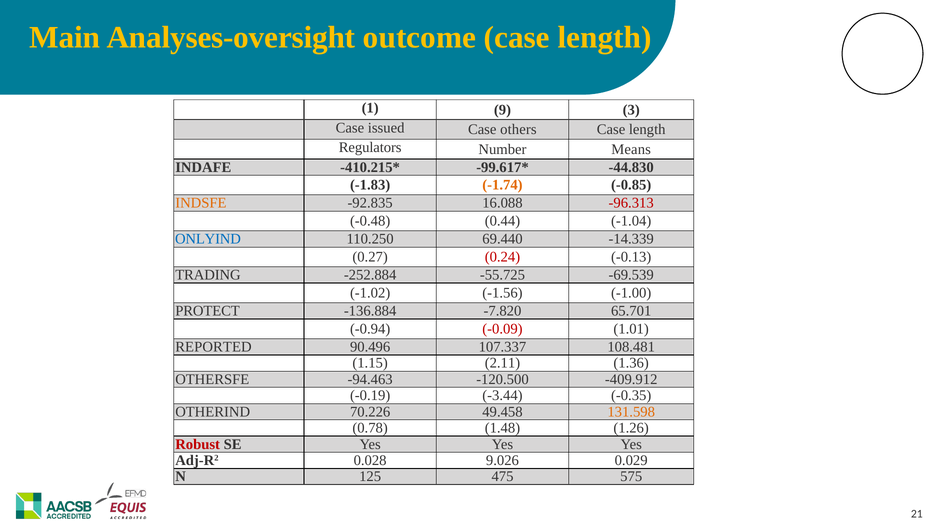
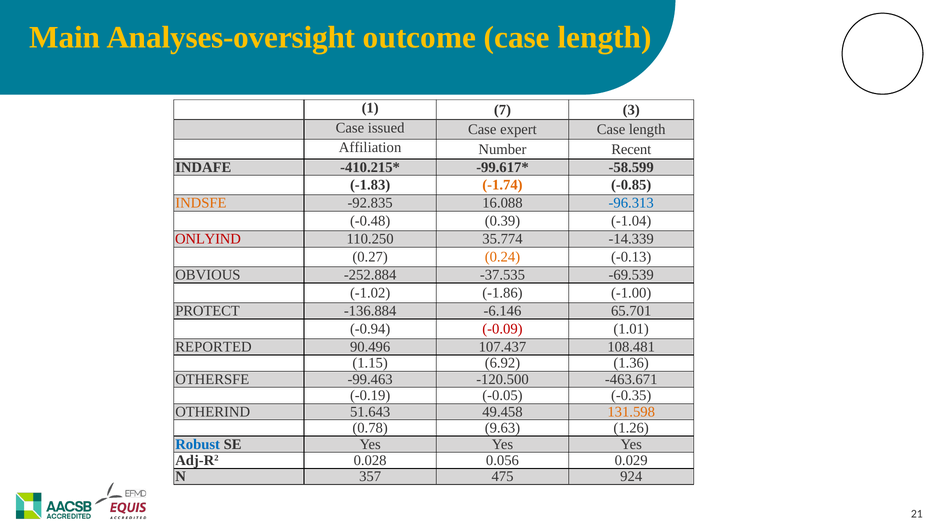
9: 9 -> 7 (503, 110)
others: others -> expert (518, 130)
Regulators: Regulators -> Affiliation (370, 147)
Means: Means -> Recent (631, 149)
-44.830: -44.830 -> -58.599 (631, 167)
-96.313 colour: red -> blue (631, 203)
0.44: 0.44 -> 0.39 (502, 221)
ONLYIND colour: blue -> red (208, 239)
69.440: 69.440 -> 35.774 (503, 239)
0.24 colour: red -> orange (502, 257)
TRADING: TRADING -> OBVIOUS (208, 275)
-55.725: -55.725 -> -37.535 (502, 275)
-1.56: -1.56 -> -1.86 (502, 293)
-7.820: -7.820 -> -6.146 (502, 311)
107.337: 107.337 -> 107.437 (502, 347)
2.11: 2.11 -> 6.92 (502, 363)
-94.463: -94.463 -> -99.463 (370, 379)
-409.912: -409.912 -> -463.671 (631, 379)
-3.44: -3.44 -> -0.05 (502, 396)
70.226: 70.226 -> 51.643 (370, 412)
1.48: 1.48 -> 9.63 (502, 428)
Robust colour: red -> blue (198, 444)
9.026: 9.026 -> 0.056 (502, 461)
125: 125 -> 357 (370, 477)
575: 575 -> 924 (631, 477)
